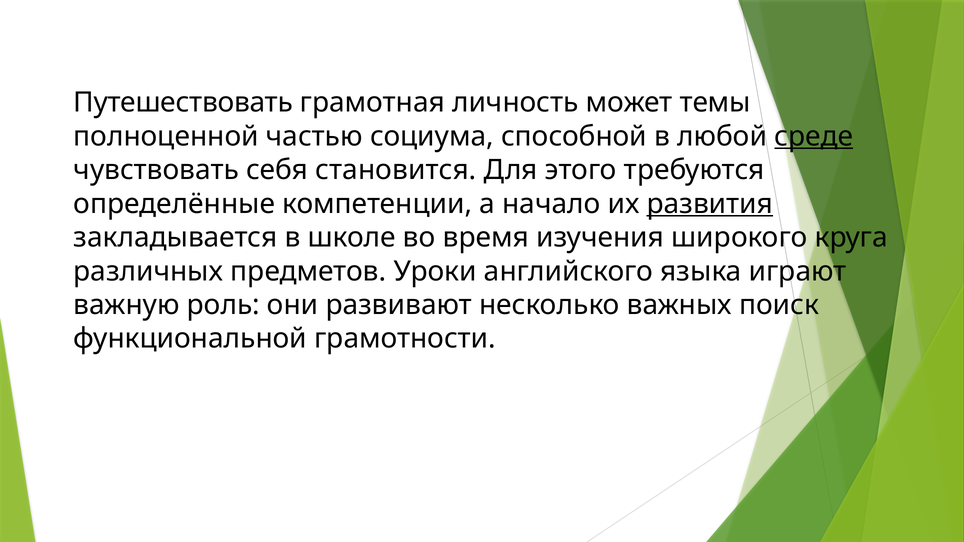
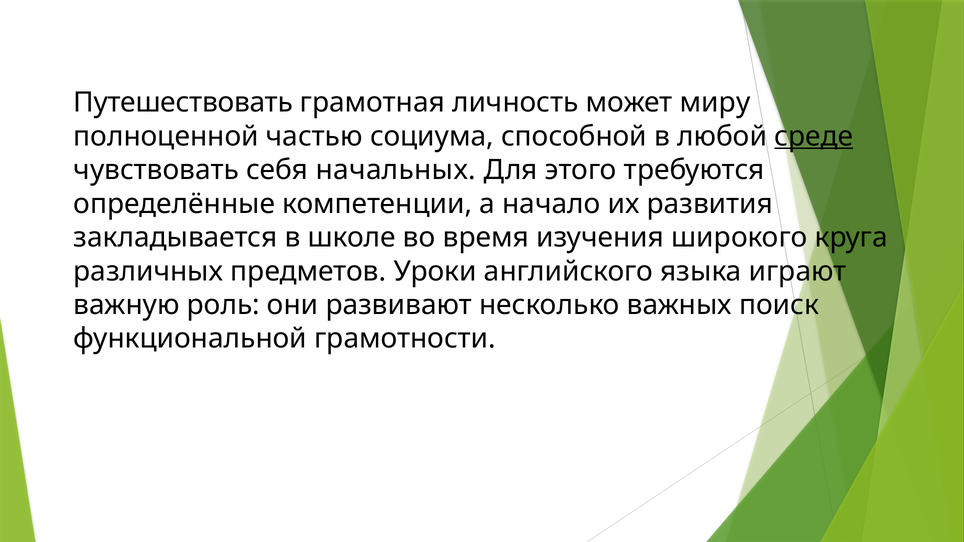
темы: темы -> миру (715, 103)
становится: становится -> начальных (396, 170)
развития underline: present -> none (710, 204)
